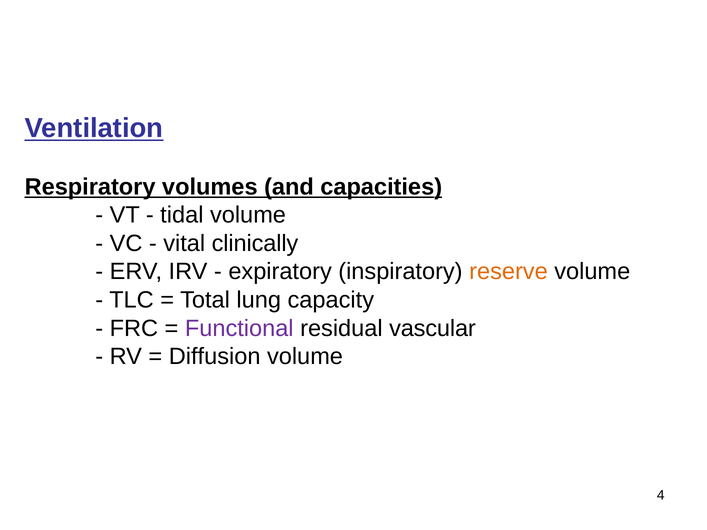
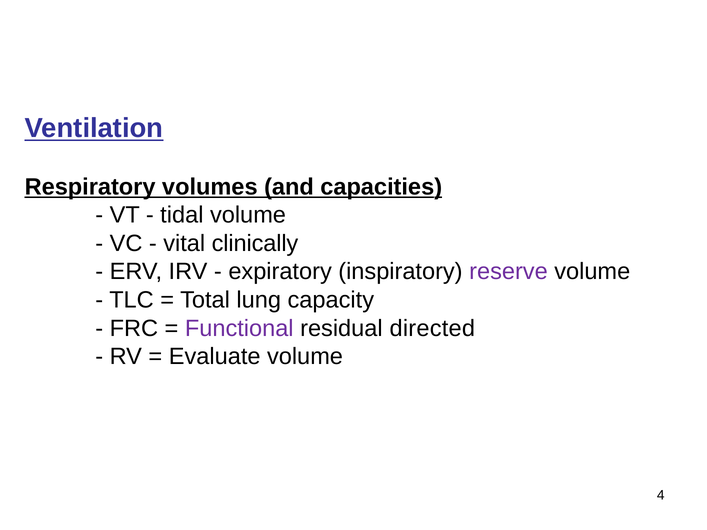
reserve colour: orange -> purple (508, 272)
vascular: vascular -> directed (432, 328)
Diffusion: Diffusion -> Evaluate (215, 357)
